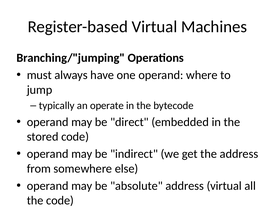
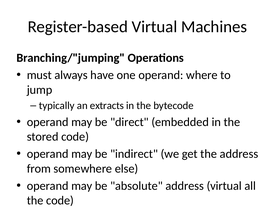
operate: operate -> extracts (107, 105)
